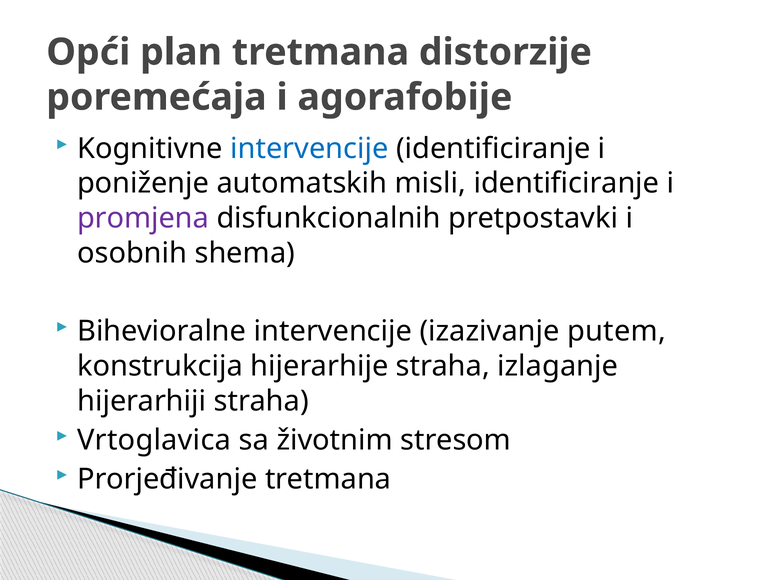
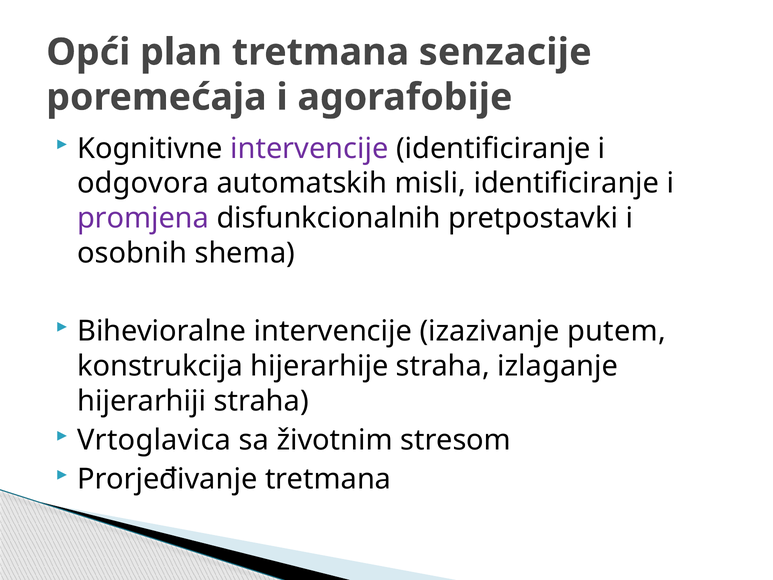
distorzije: distorzije -> senzacije (505, 52)
intervencije colour: blue -> purple (309, 148)
poniženje: poniženje -> odgovora (143, 183)
